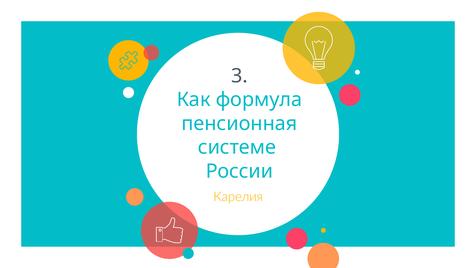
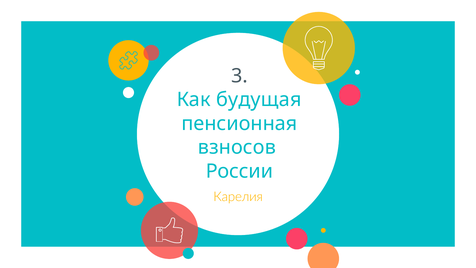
формула: формула -> будущая (259, 100)
системе: системе -> взносов (237, 147)
